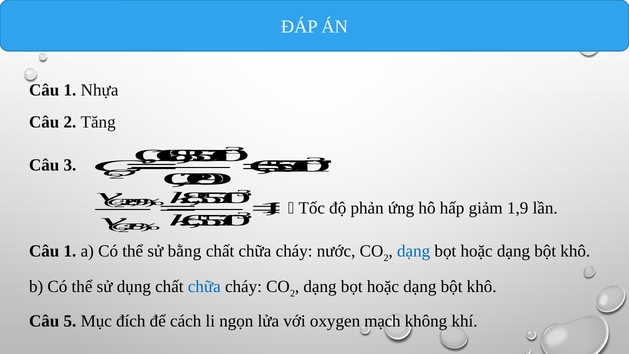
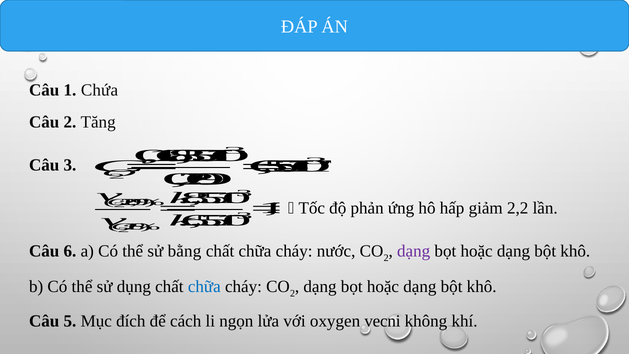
Nhựa: Nhựa -> Chứa (99, 90)
1,9: 1,9 -> 2,2 (518, 208)
1: 1 -> 6 (70, 251)
dạng colour: blue -> purple (414, 251)
mạch: mạch -> vecni (382, 321)
